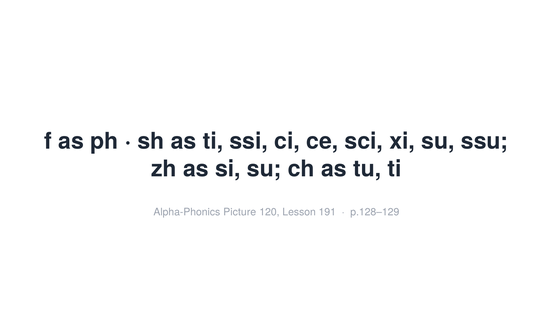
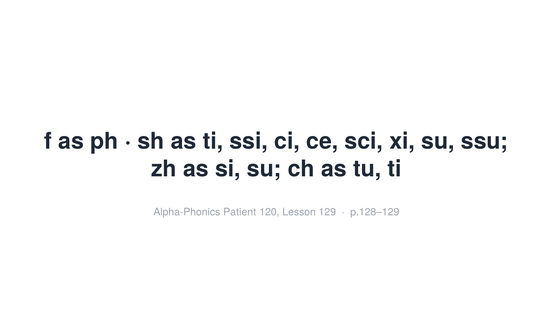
Picture: Picture -> Patient (240, 212)
191: 191 -> 129 (327, 212)
